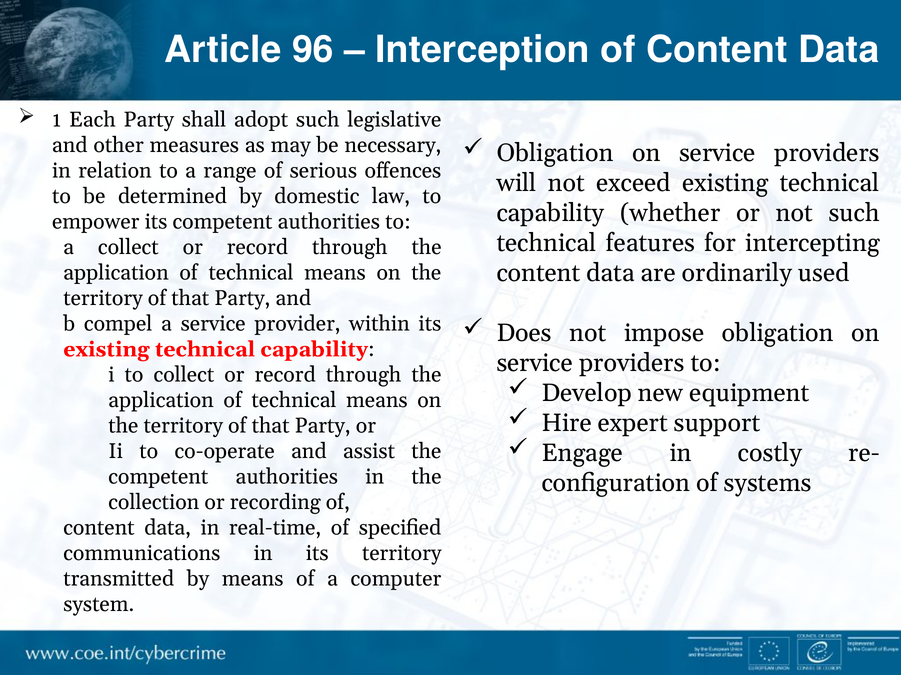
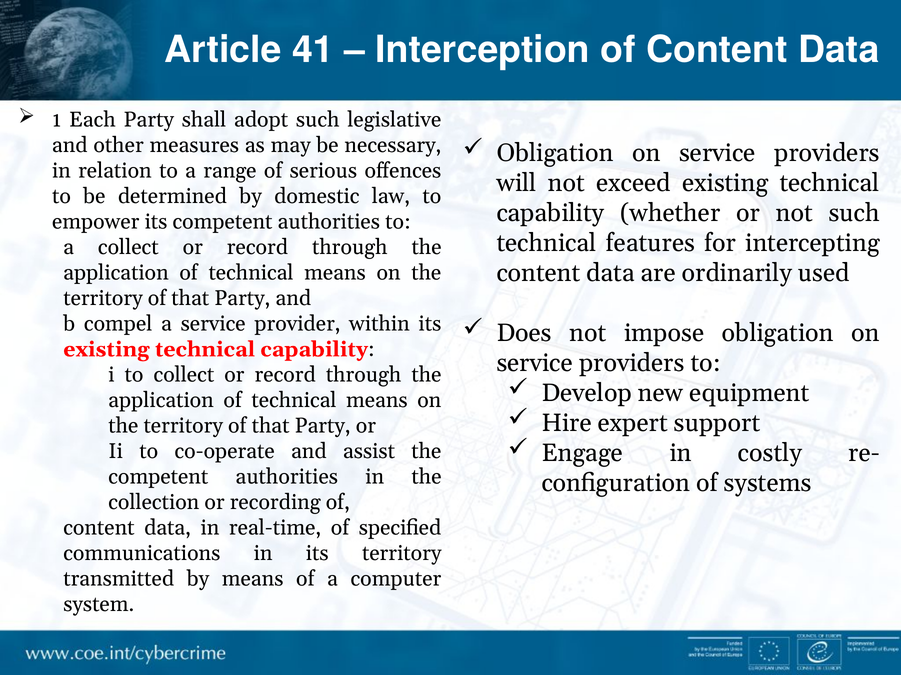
96: 96 -> 41 (313, 50)
